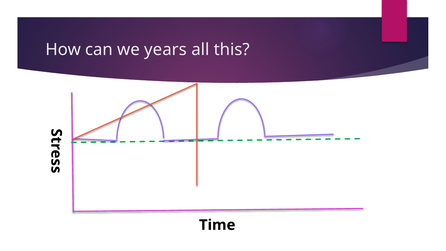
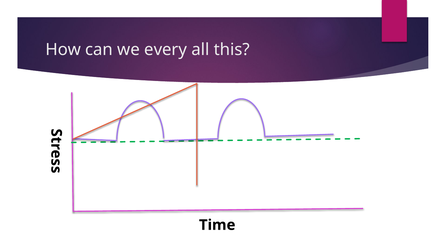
years: years -> every (166, 50)
